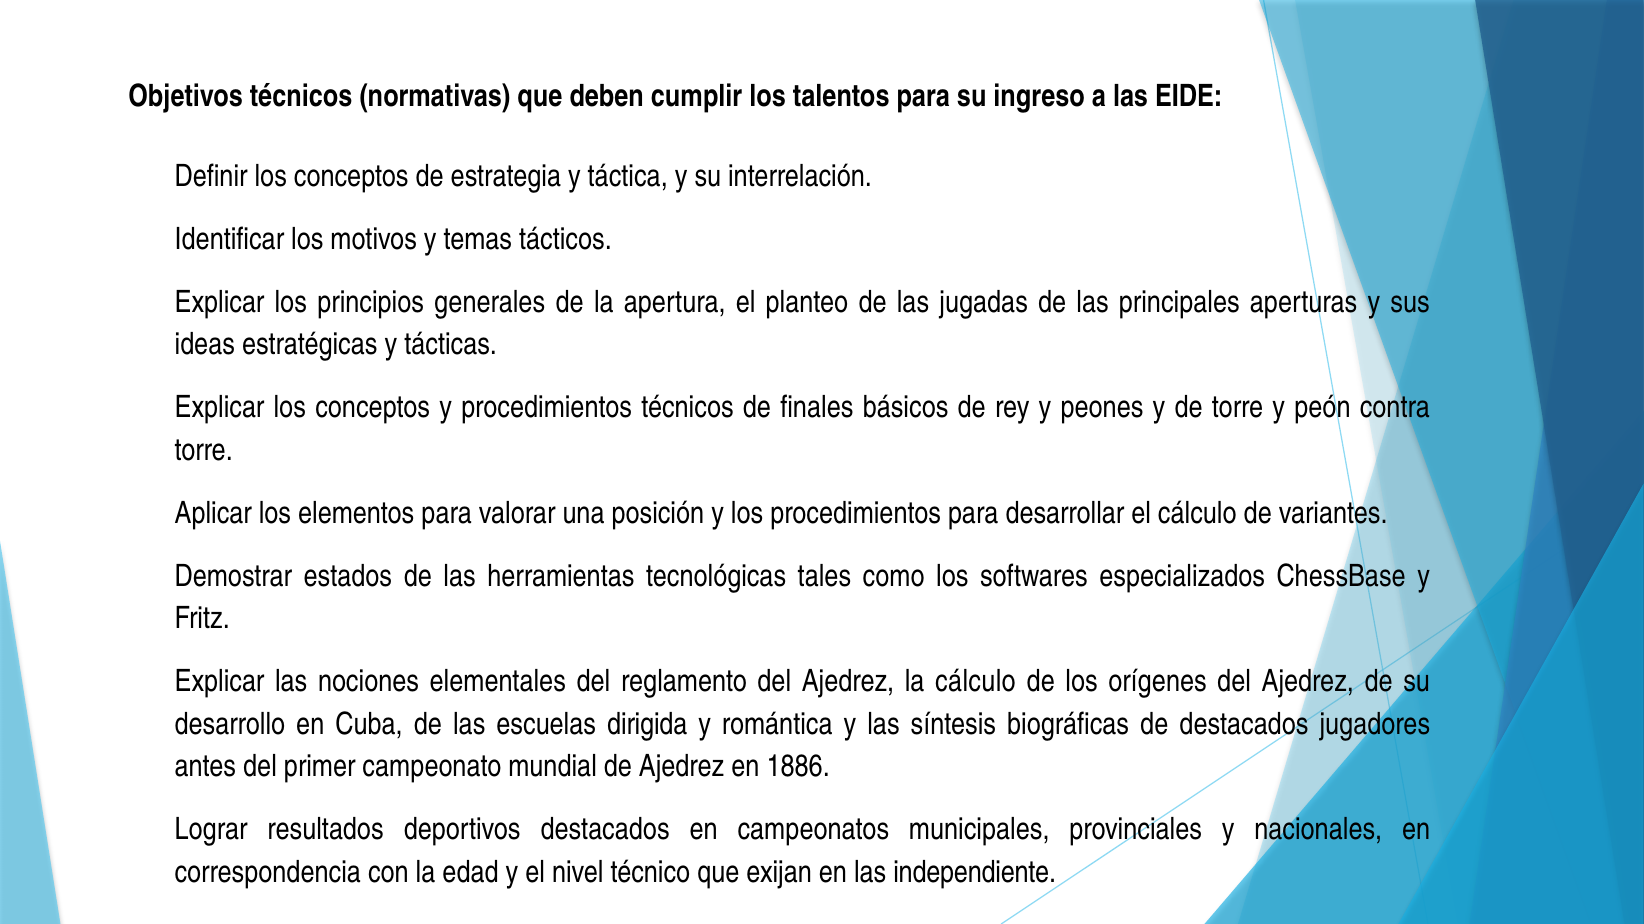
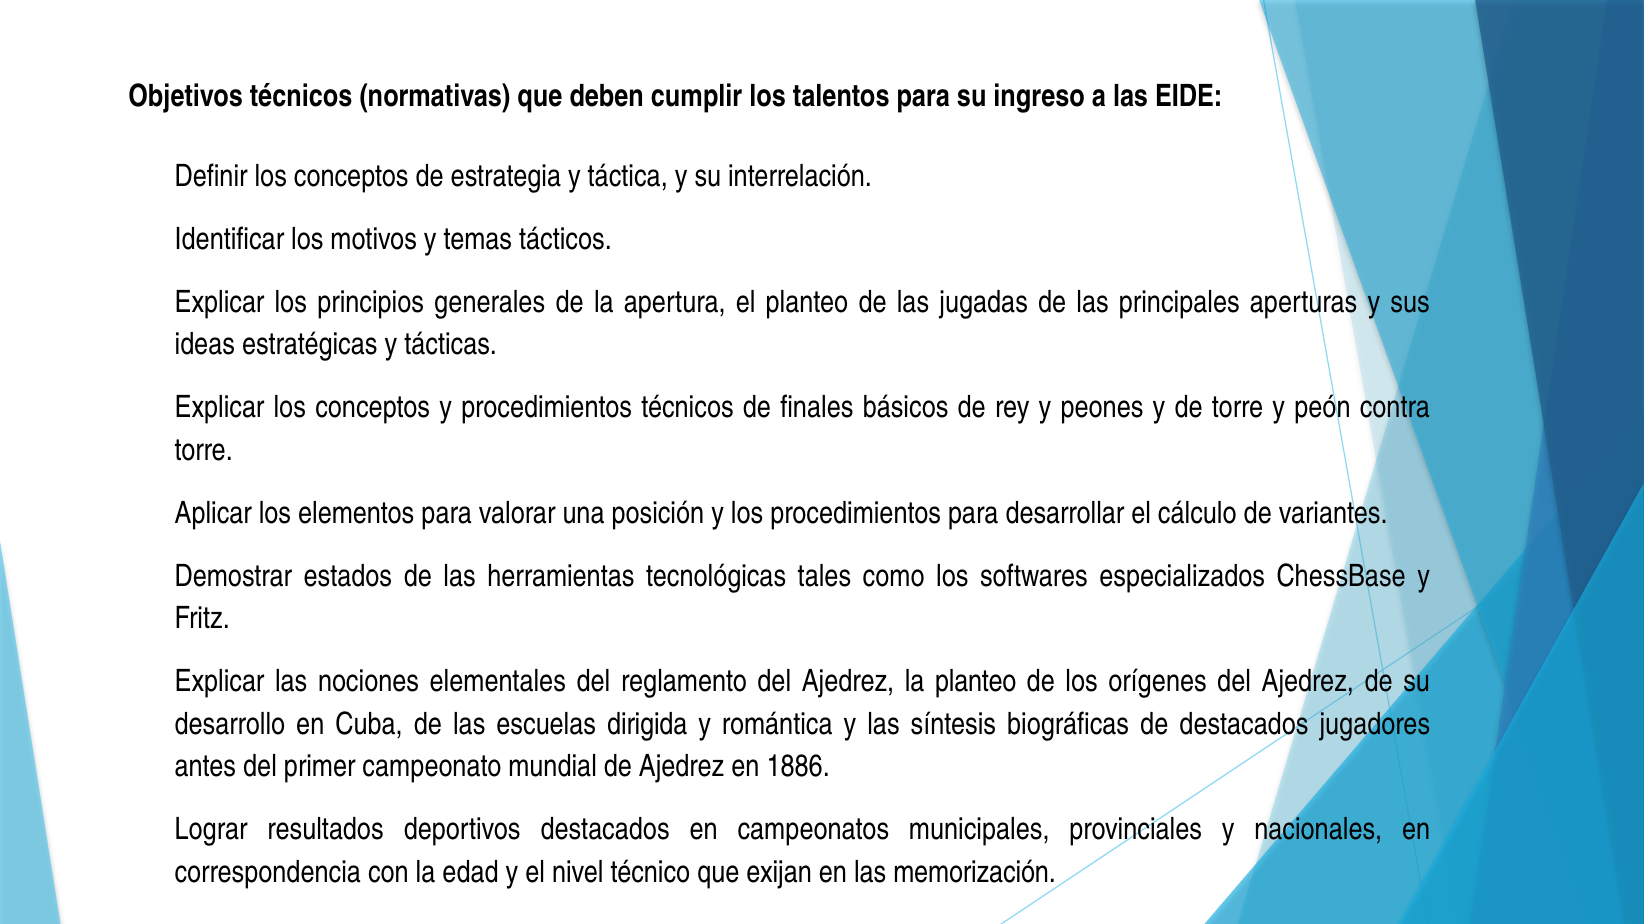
la cálculo: cálculo -> planteo (976, 682)
independiente: independiente -> memorización (975, 873)
